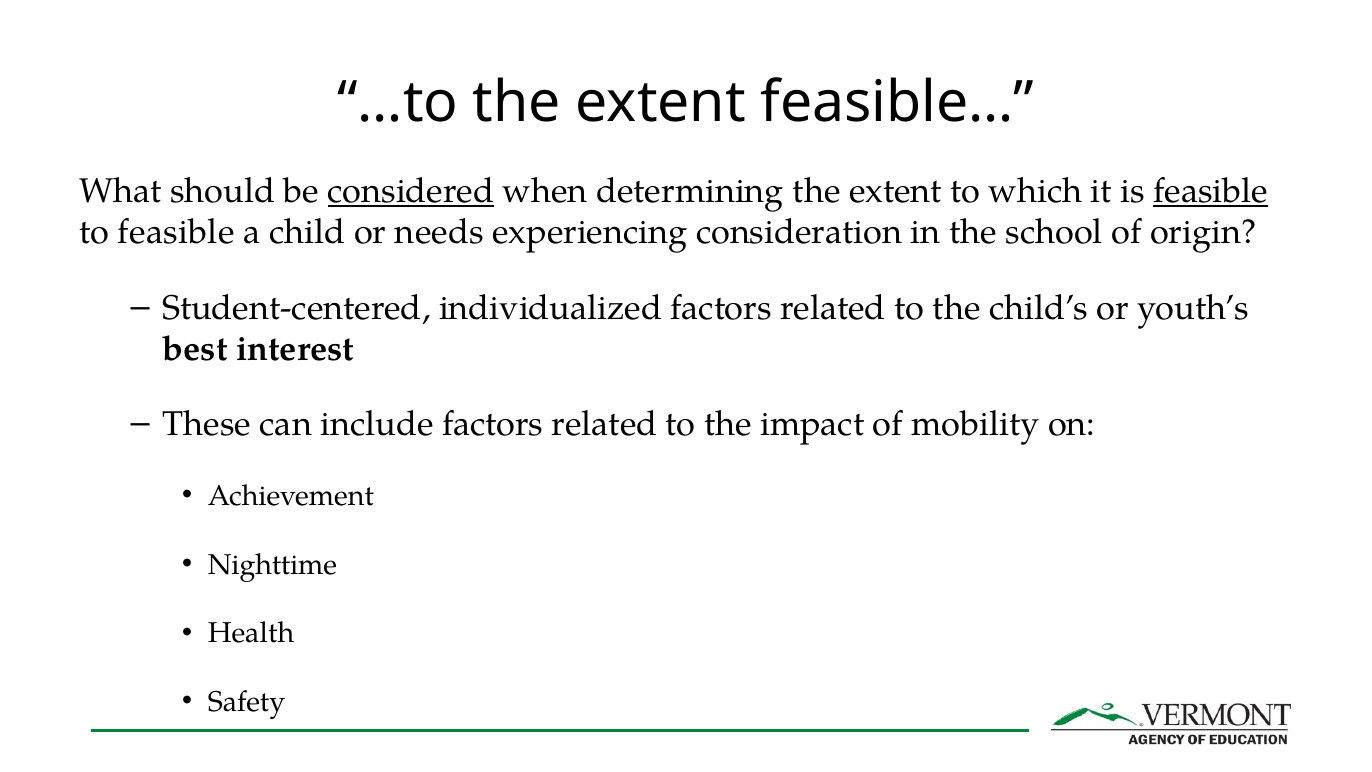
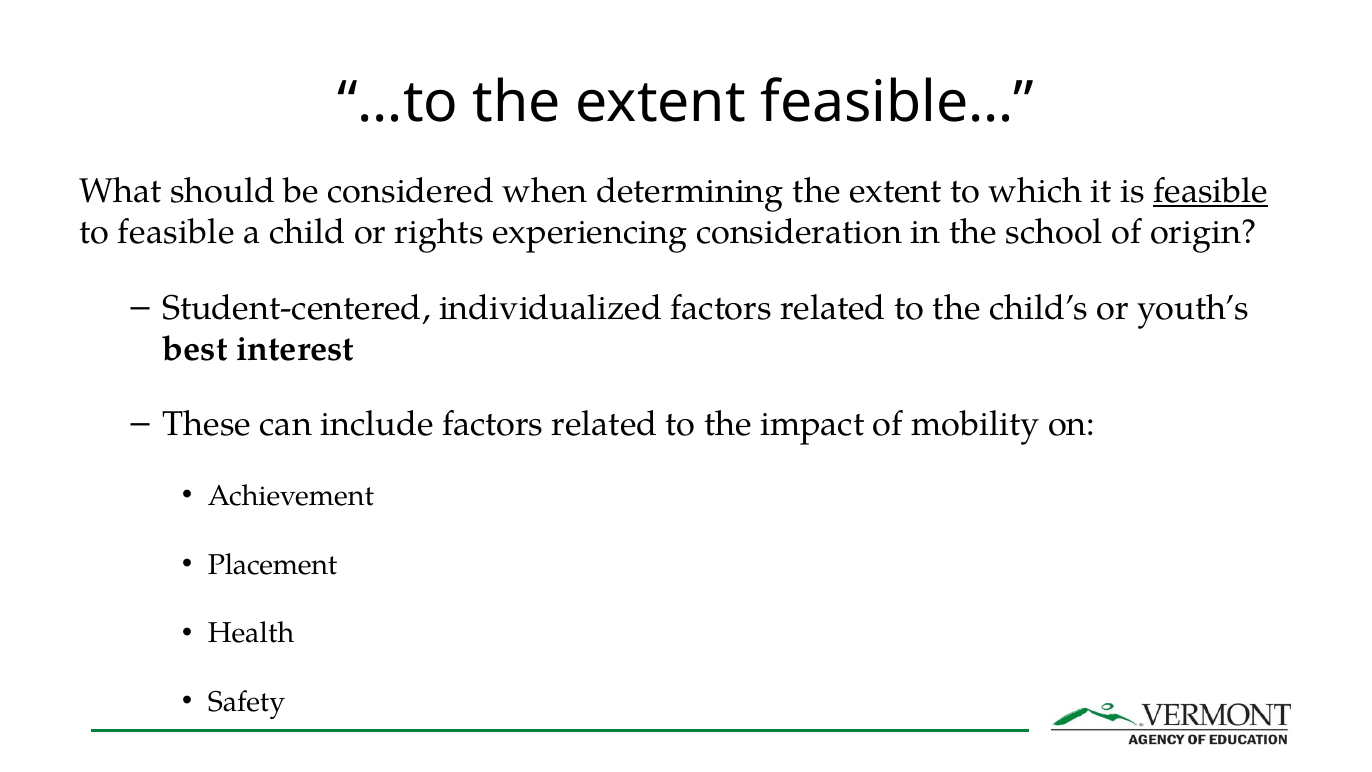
considered underline: present -> none (411, 191)
needs: needs -> rights (439, 232)
Nighttime: Nighttime -> Placement (272, 565)
